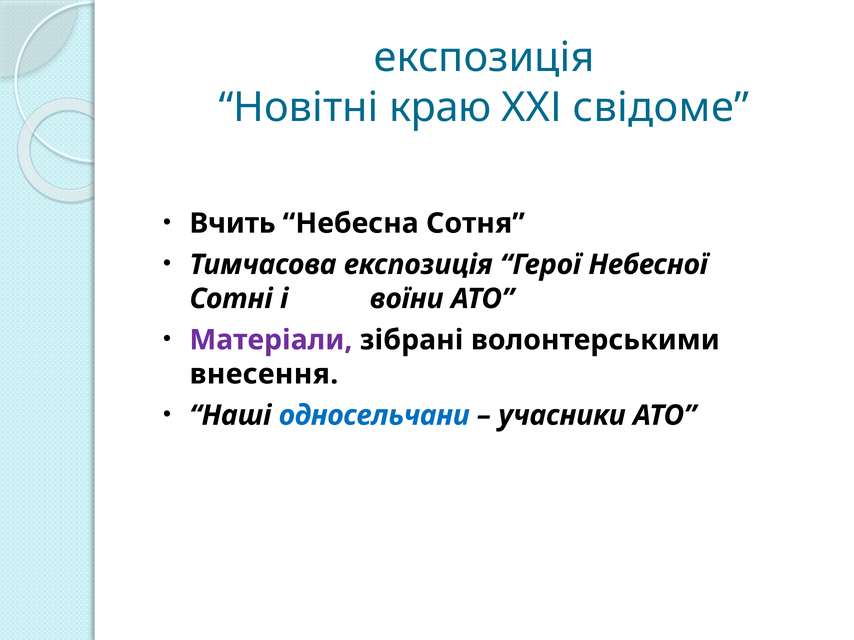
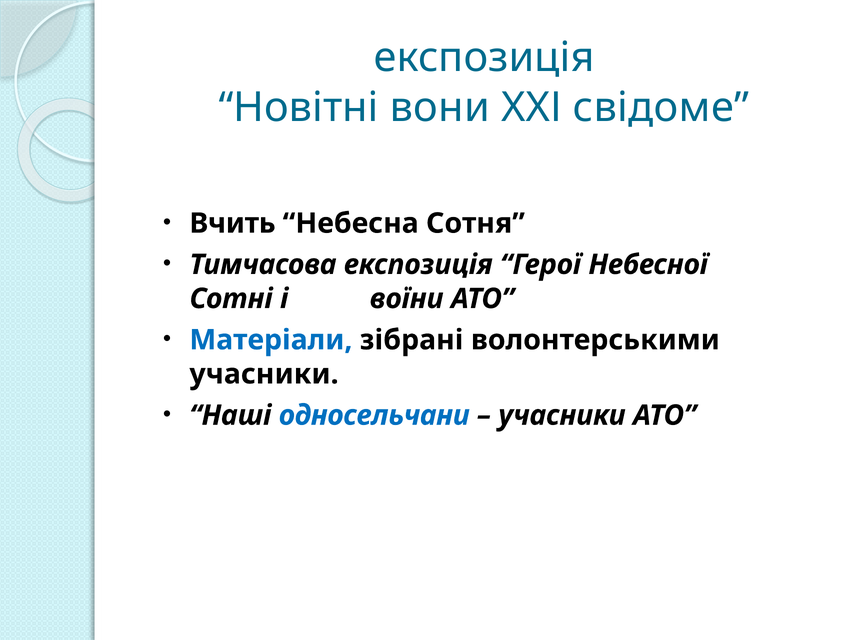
краю: краю -> вони (440, 107)
Матеріали colour: purple -> blue (271, 340)
внесення: внесення -> учасники (264, 374)
